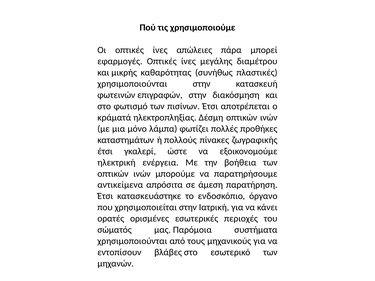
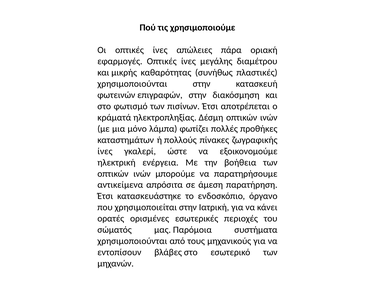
μπορεί: μπορεί -> οριακή (264, 50)
έτσι: έτσι -> ίνες (105, 151)
